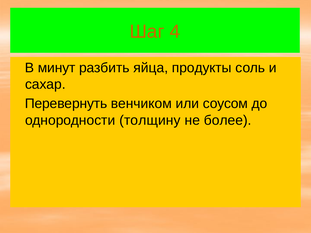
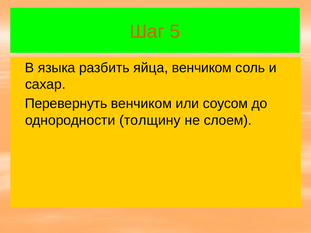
4: 4 -> 5 (175, 32)
минут: минут -> языка (57, 68)
яйца продукты: продукты -> венчиком (202, 68)
более: более -> слоем (228, 120)
